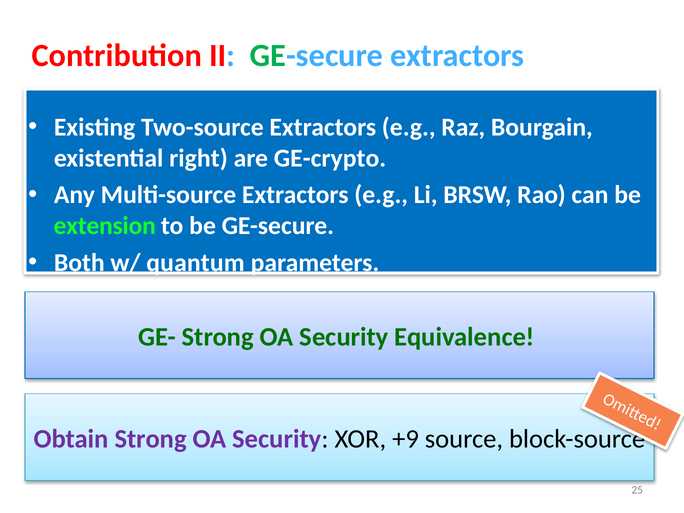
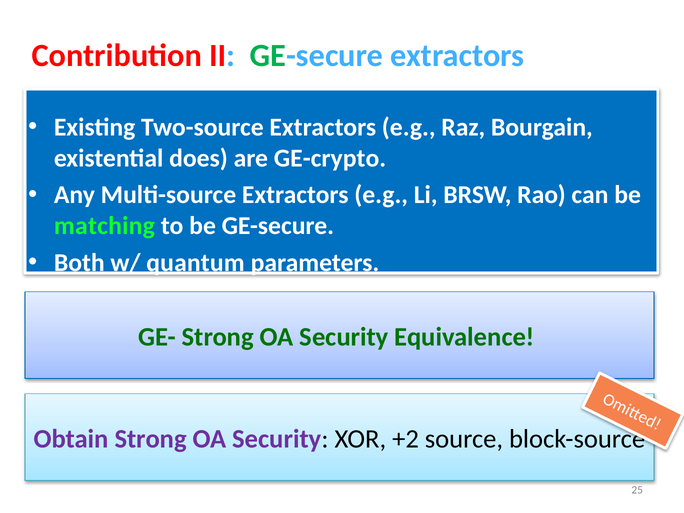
right: right -> does (198, 158)
extension: extension -> matching (104, 226)
+9: +9 -> +2 (406, 439)
